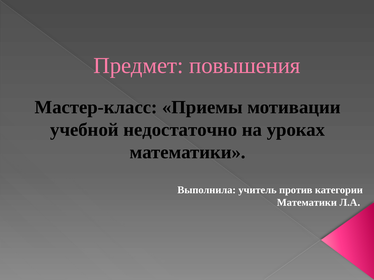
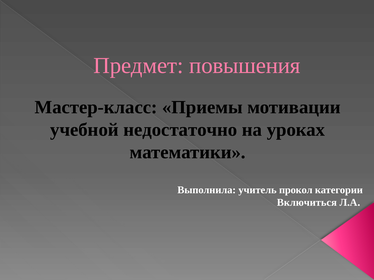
против: против -> прокол (296, 190)
Математики: Математики -> Включиться (307, 203)
